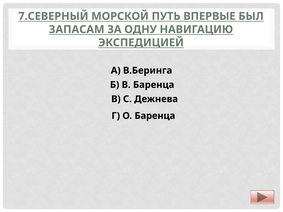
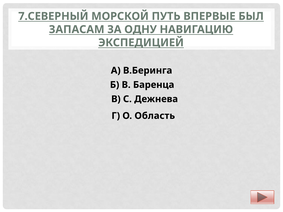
О Баренца: Баренца -> Область (155, 116)
